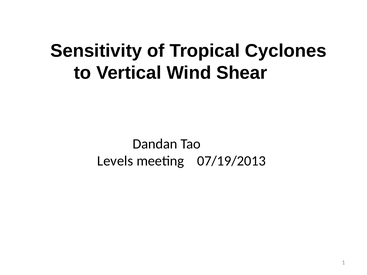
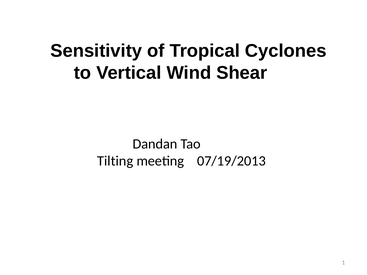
Levels: Levels -> Tilting (115, 161)
